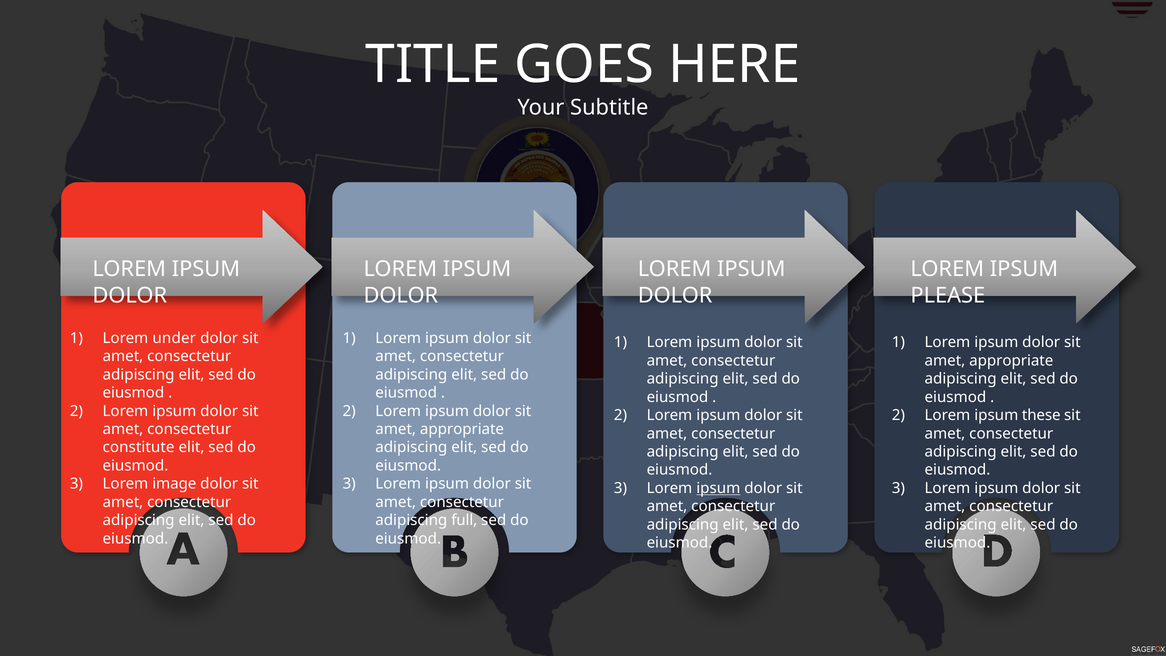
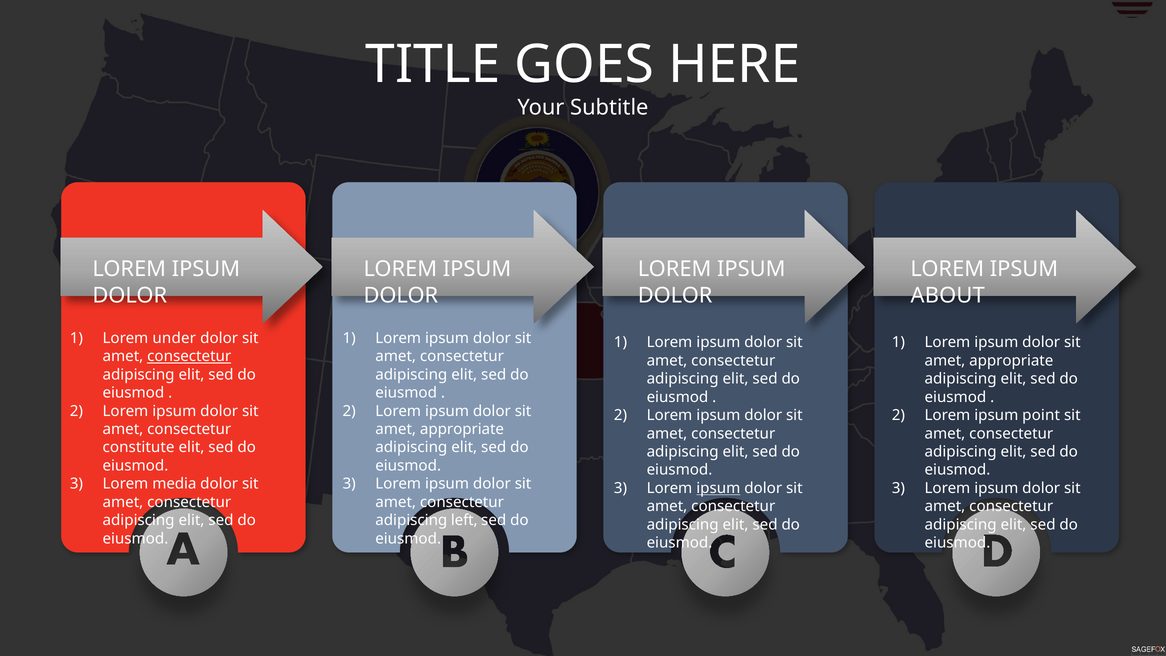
PLEASE: PLEASE -> ABOUT (948, 295)
consectetur underline: none -> present (189, 356)
these: these -> point (1041, 415)
image: image -> media (174, 484)
full: full -> left (464, 520)
